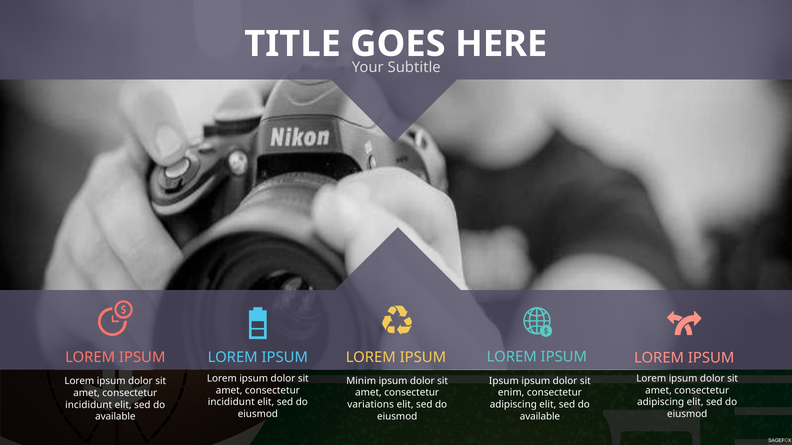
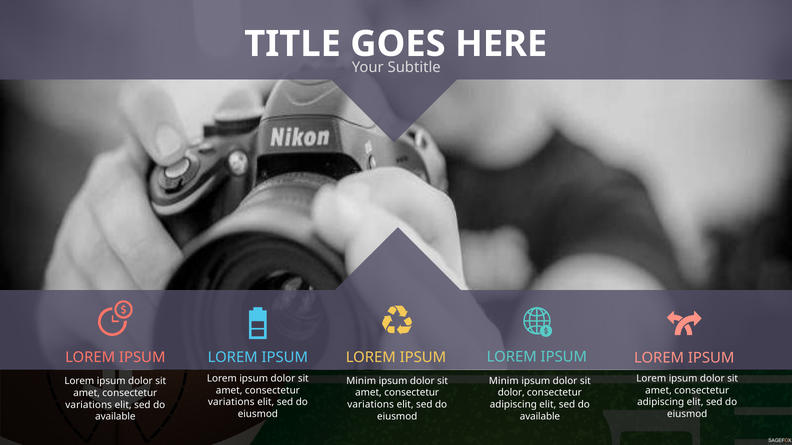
Ipsum: Ipsum -> Minim (504, 381)
enim: enim -> dolor (511, 393)
incididunt: incididunt -> variations (231, 403)
incididunt: incididunt -> variations (89, 405)
